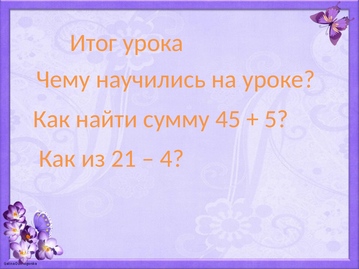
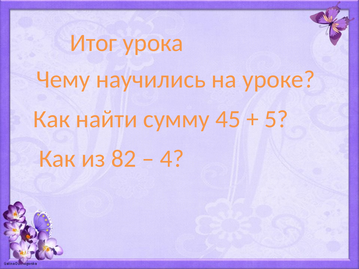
21: 21 -> 82 (124, 159)
